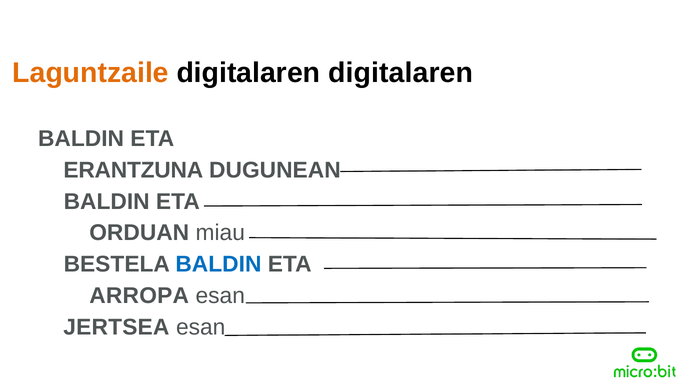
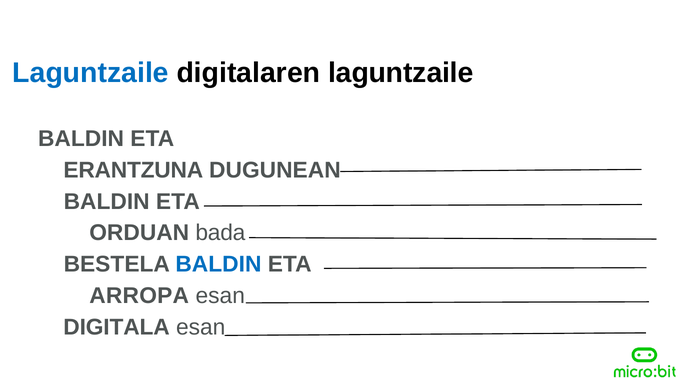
Laguntzaile colour: orange -> blue (91, 73)
digitalaren digitalaren: digitalaren -> laguntzaile (401, 73)
miau: miau -> bada (220, 233)
JERTSEA: JERTSEA -> DIGITALA (117, 327)
